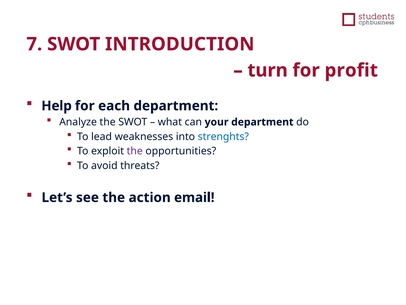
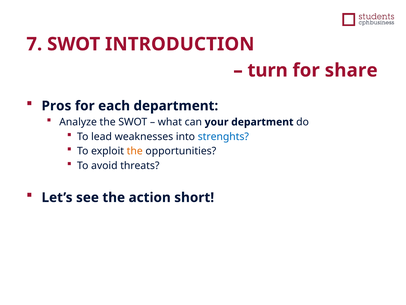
profit: profit -> share (351, 70)
Help: Help -> Pros (56, 106)
the colour: purple -> orange (135, 151)
email: email -> short (194, 197)
